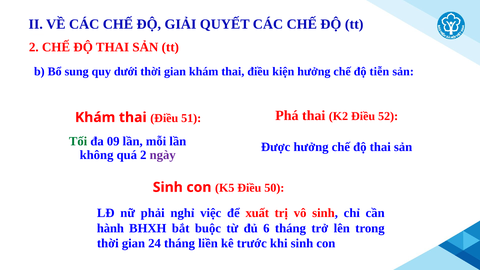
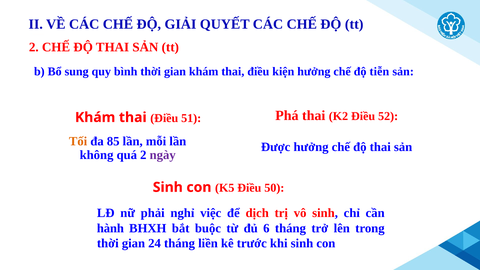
dưới: dưới -> bình (126, 72)
Tối colour: green -> orange (78, 141)
09: 09 -> 85 (113, 141)
xuất: xuất -> dịch (257, 213)
